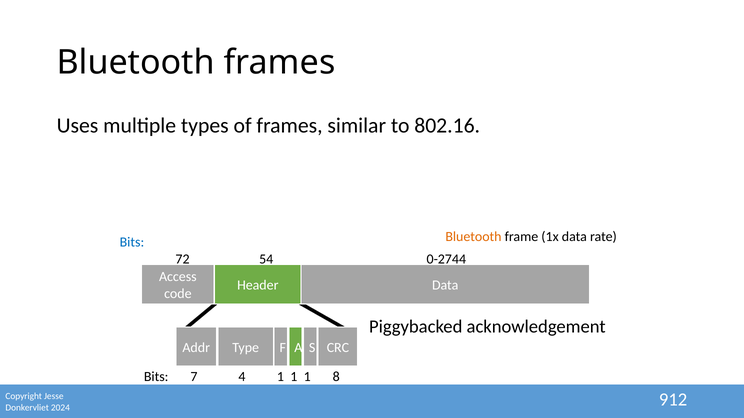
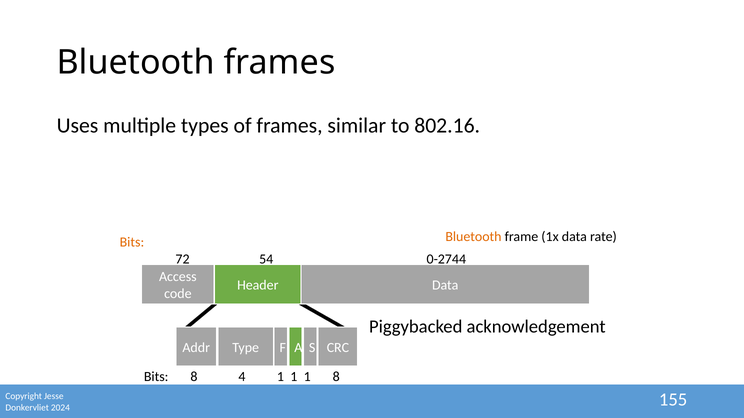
Bits colour: blue -> orange (132, 243)
Bits 7: 7 -> 8 (194, 377)
912: 912 -> 155 (673, 400)
